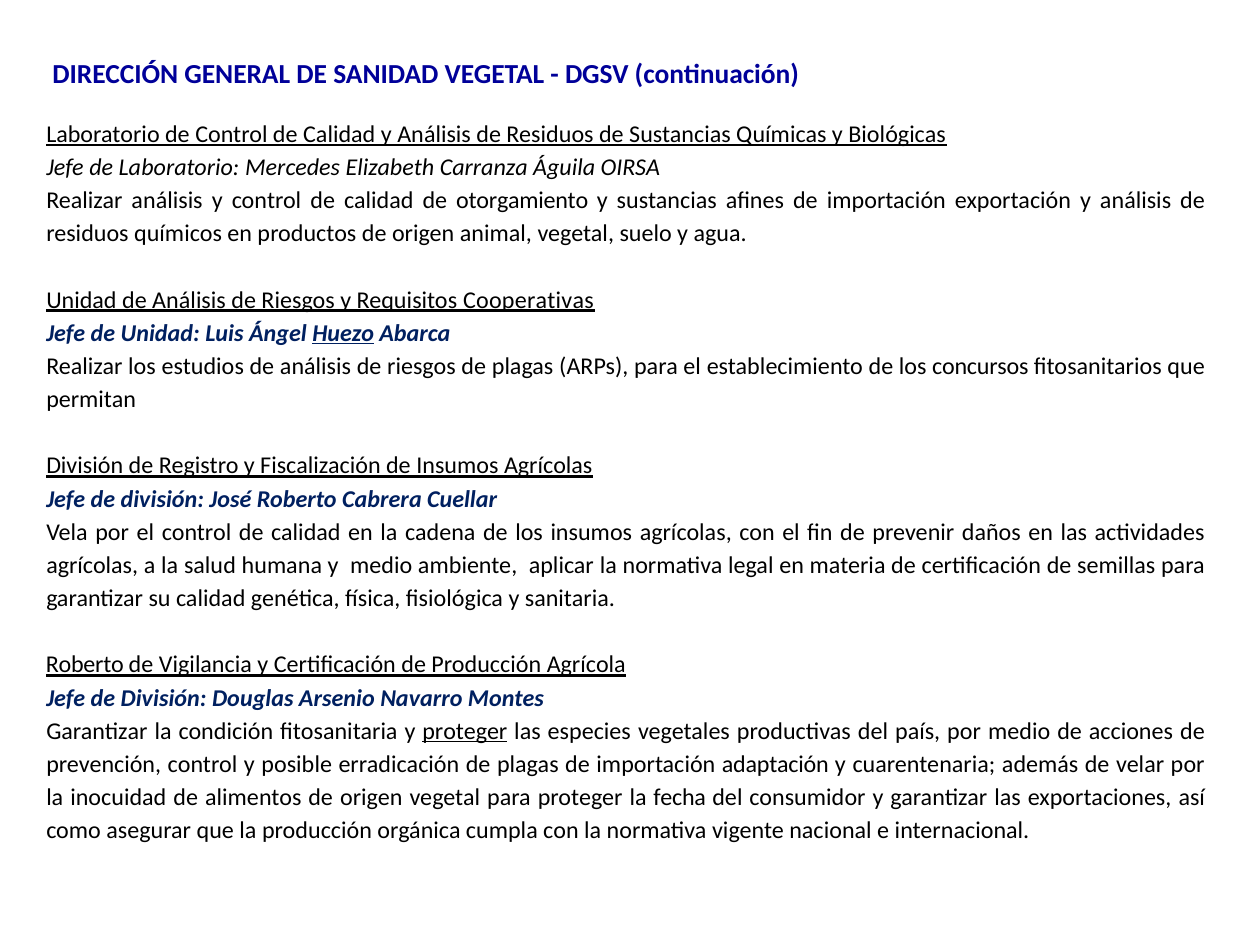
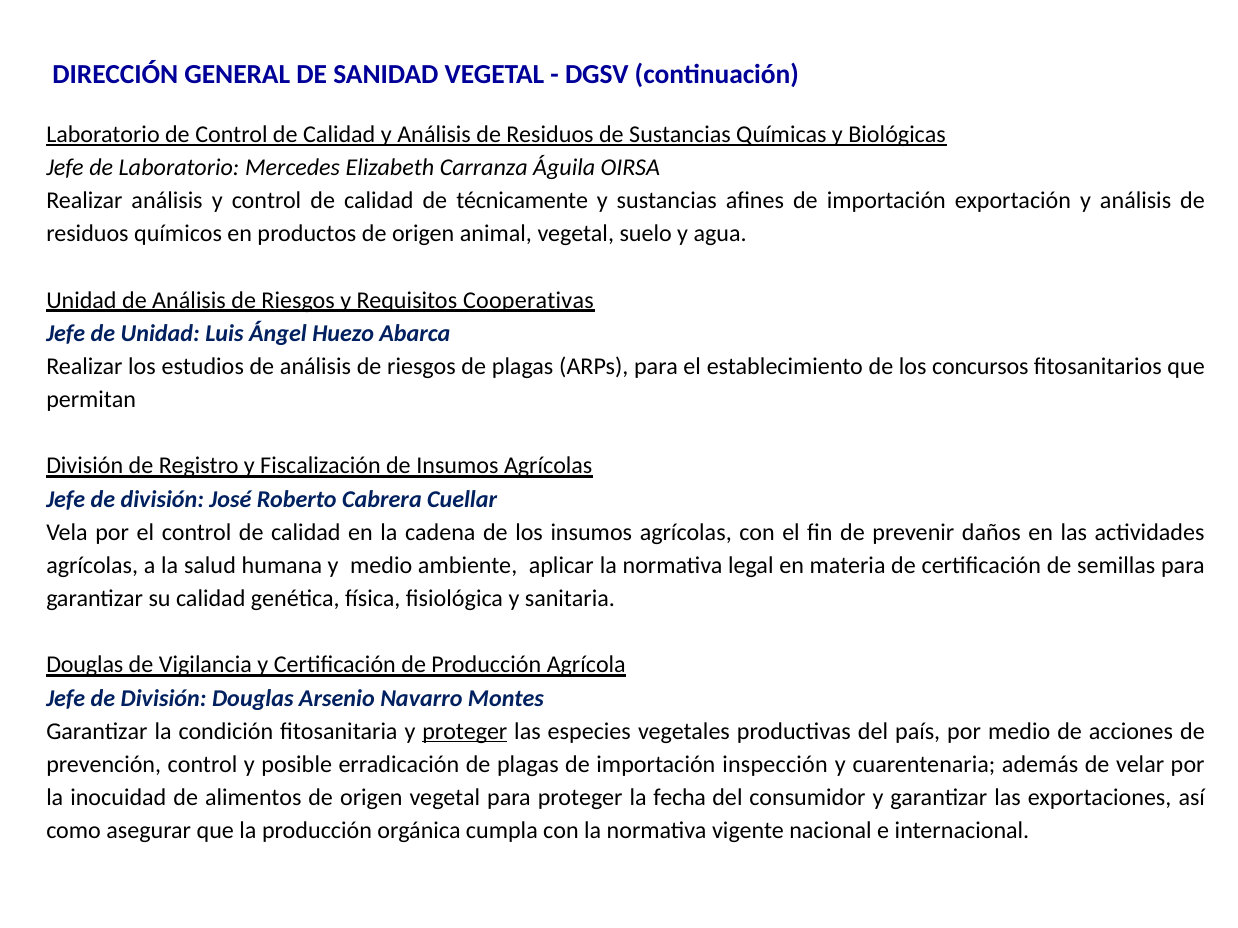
otorgamiento: otorgamiento -> técnicamente (522, 201)
Huezo underline: present -> none (343, 333)
Roberto: Roberto -> Douglas (85, 665)
adaptación: adaptación -> inspección (775, 765)
